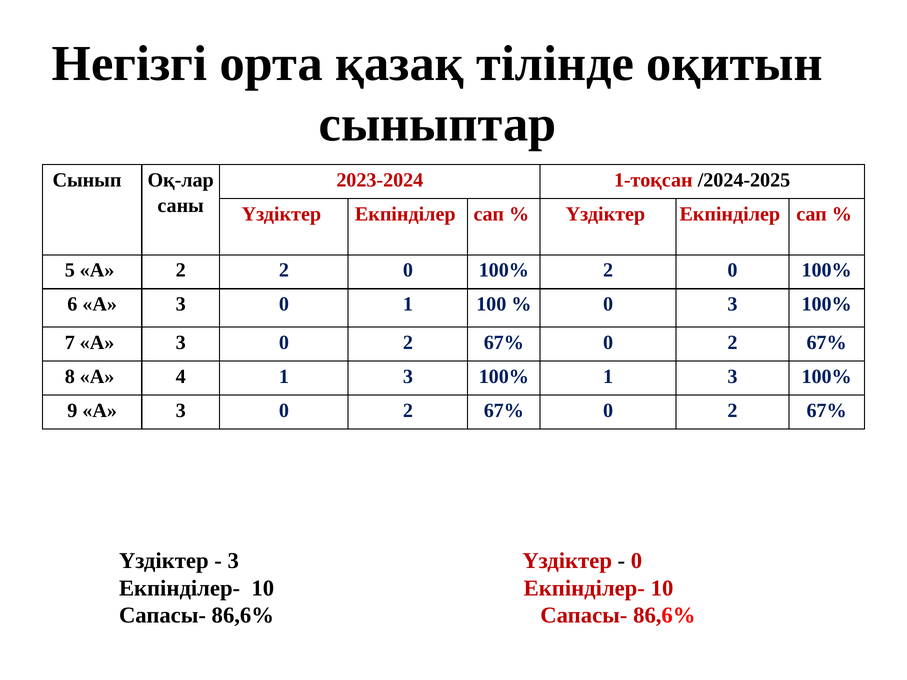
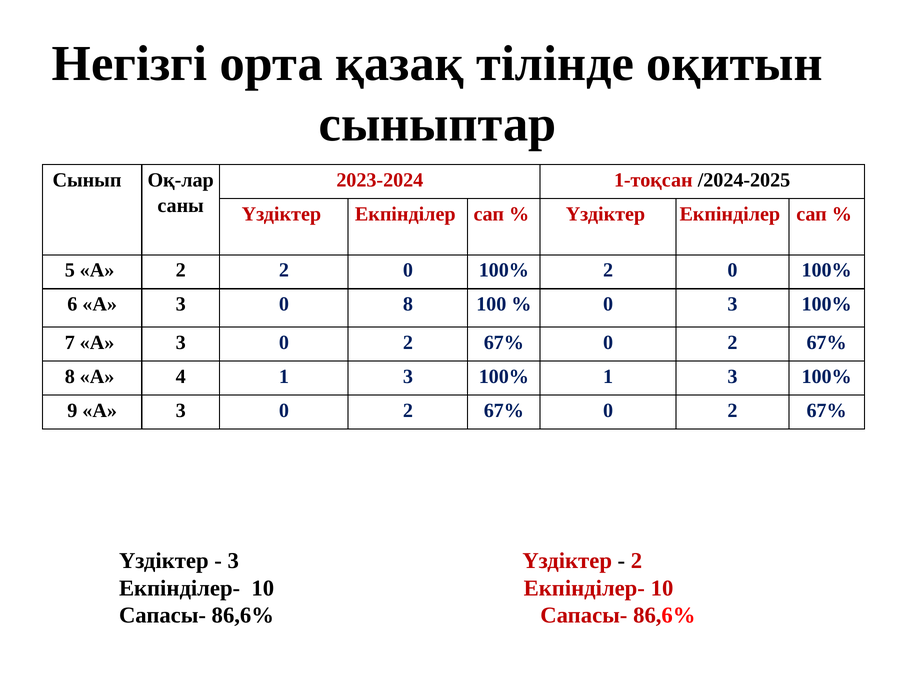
0 1: 1 -> 8 (408, 304)
0: 0 -> 2 (636, 561)
